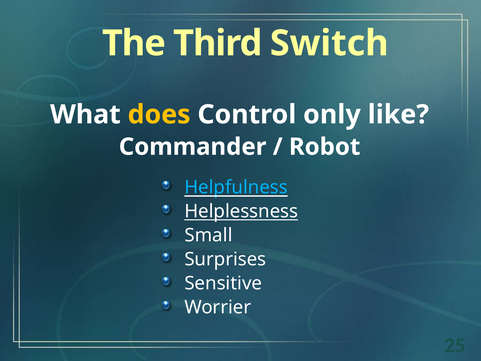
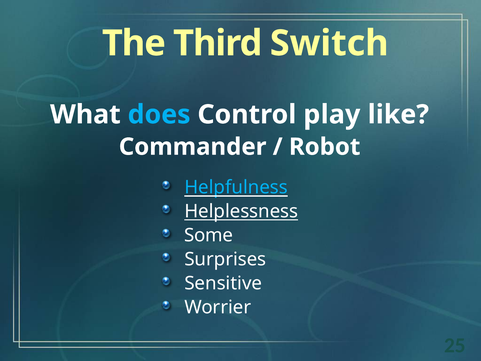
does colour: yellow -> light blue (159, 114)
only: only -> play (332, 114)
Small: Small -> Some (209, 235)
